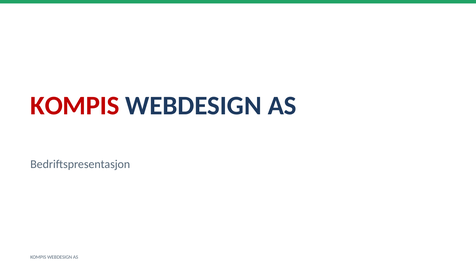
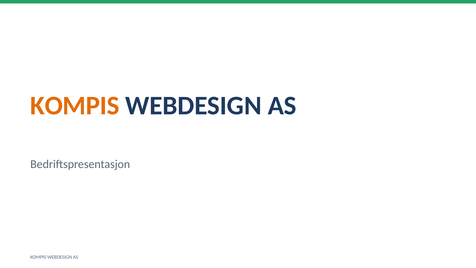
KOMPIS colour: red -> orange (75, 106)
